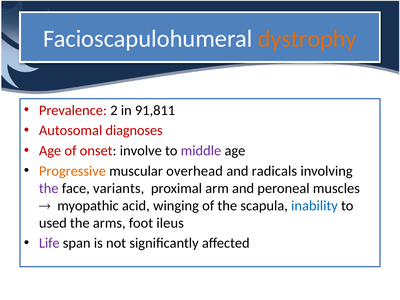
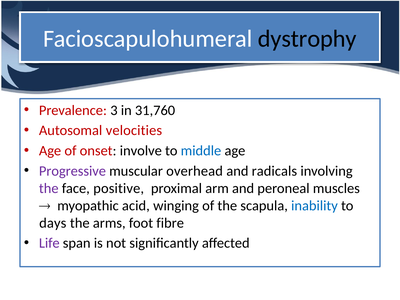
dystrophy colour: orange -> black (307, 39)
2: 2 -> 3 (114, 110)
91,811: 91,811 -> 31,760 (155, 110)
diagnoses: diagnoses -> velocities (134, 131)
middle colour: purple -> blue (201, 151)
Progressive colour: orange -> purple (72, 171)
variants: variants -> positive (119, 188)
used: used -> days (53, 223)
ileus: ileus -> fibre (170, 223)
